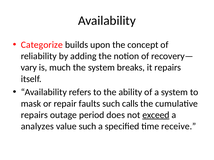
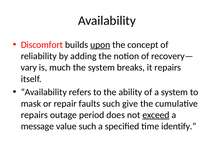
Categorize: Categorize -> Discomfort (42, 45)
upon underline: none -> present (100, 45)
calls: calls -> give (130, 104)
analyzes: analyzes -> message (37, 127)
receive: receive -> identify (179, 127)
